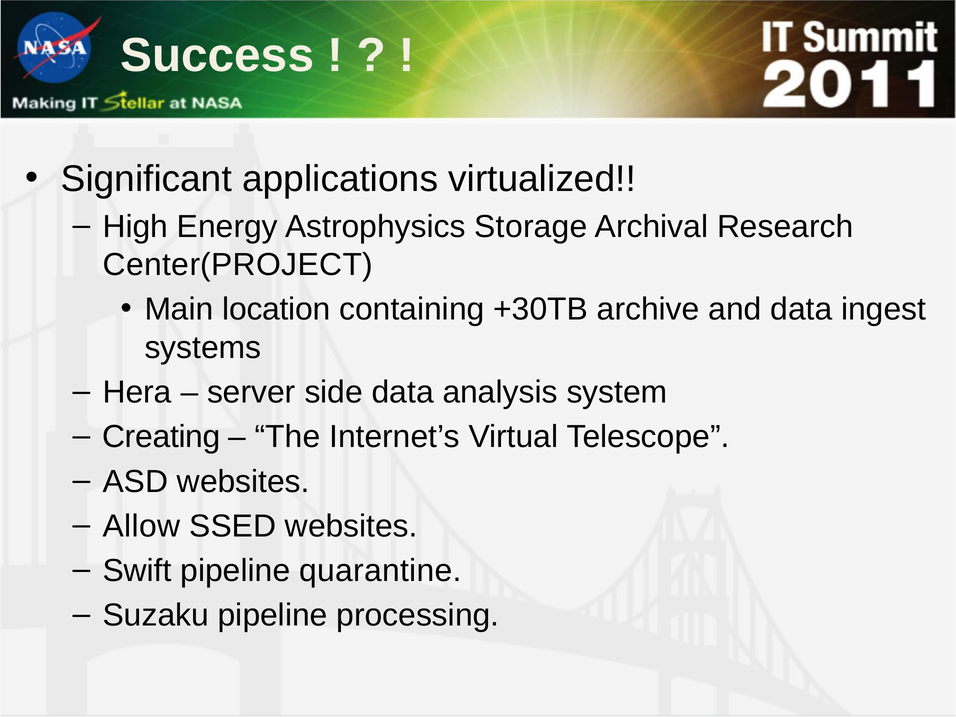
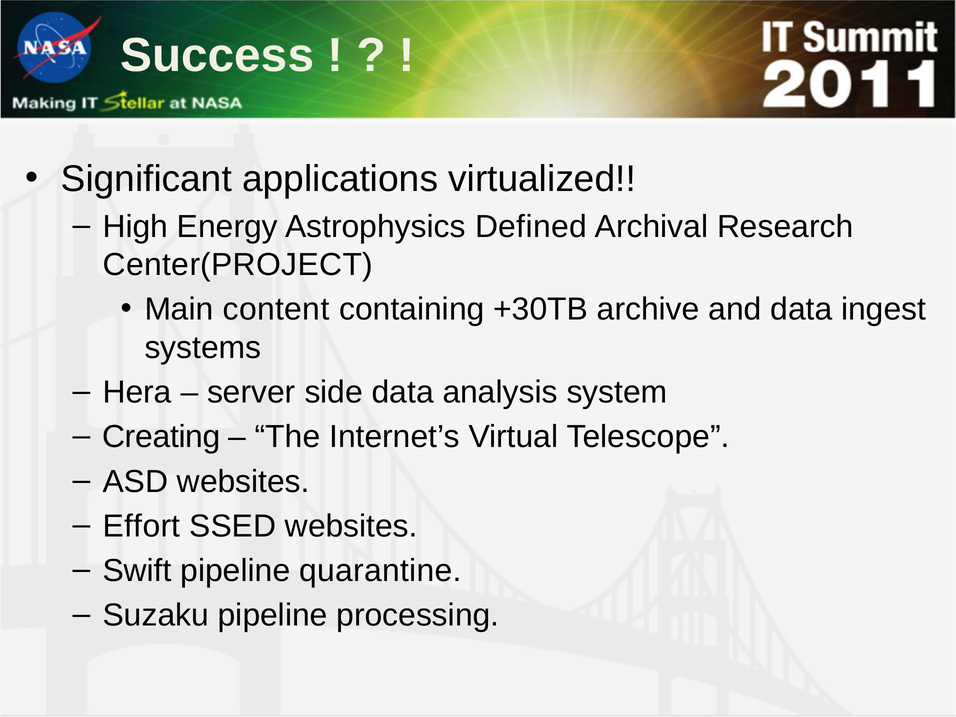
Storage: Storage -> Defined (531, 227)
location: location -> content (276, 309)
Allow: Allow -> Effort (142, 526)
